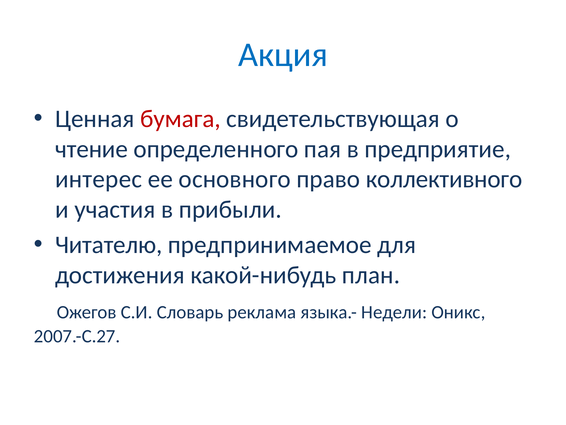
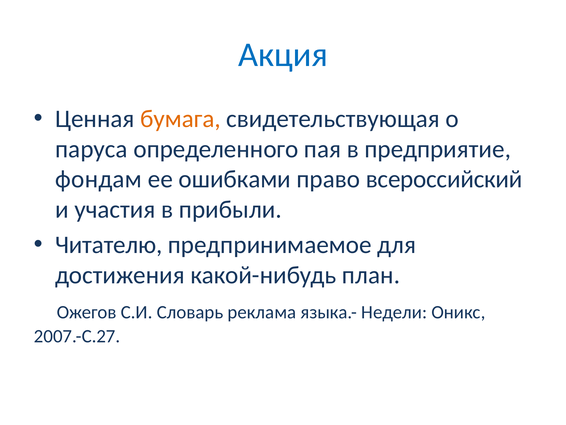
бумага colour: red -> orange (180, 119)
чтение: чтение -> паруса (91, 149)
интерес: интерес -> фондам (99, 179)
основного: основного -> ошибками (235, 179)
коллективного: коллективного -> всероссийский (444, 179)
